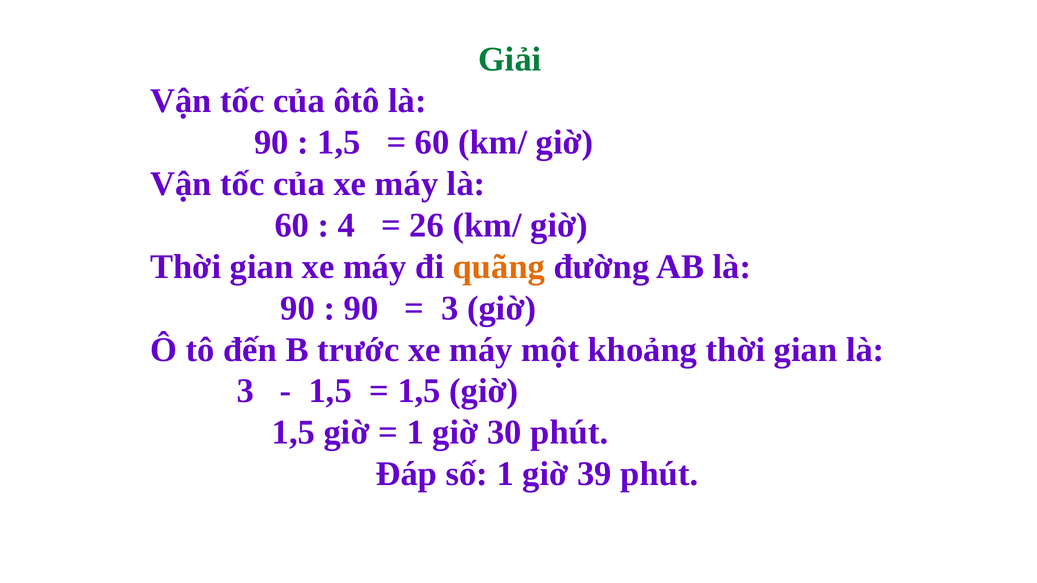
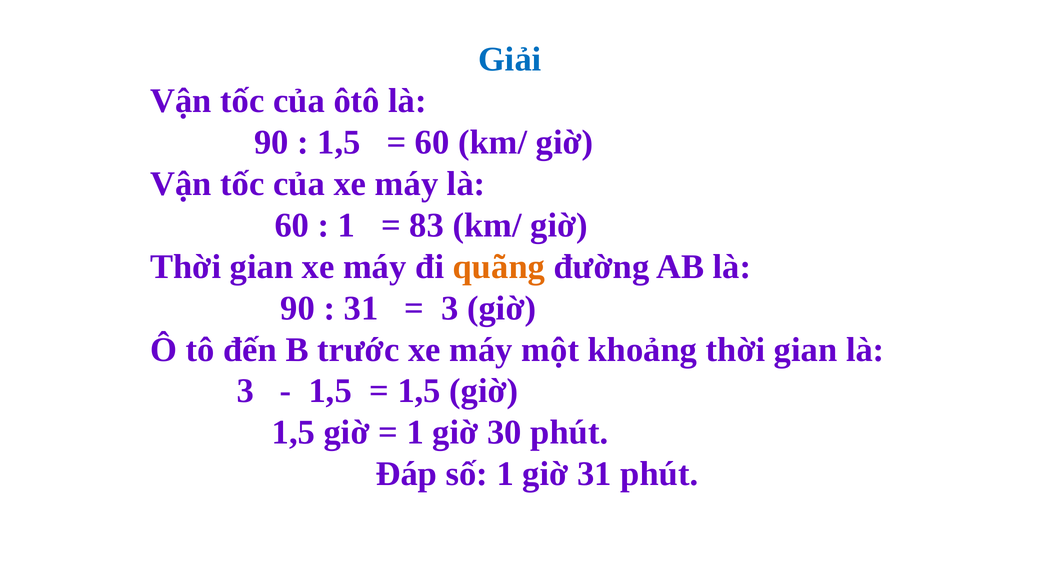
Giải colour: green -> blue (510, 59)
4: 4 -> 1 (347, 225)
26: 26 -> 83 (427, 225)
90: 90 -> 31 (361, 308)
giờ 39: 39 -> 31 (594, 474)
